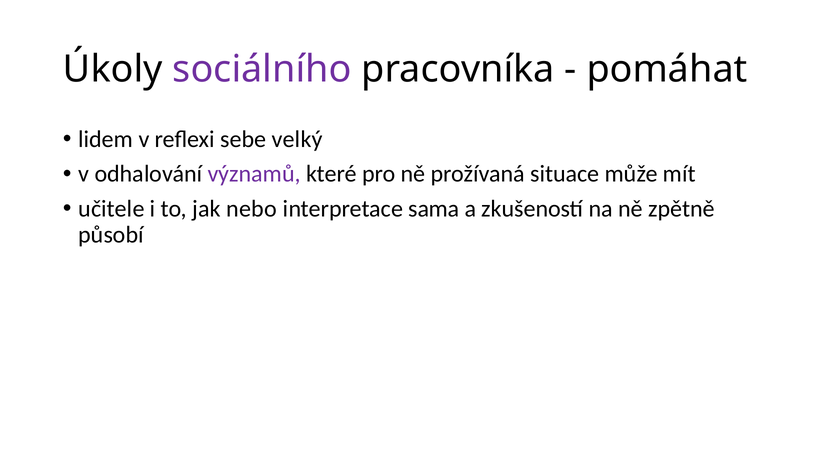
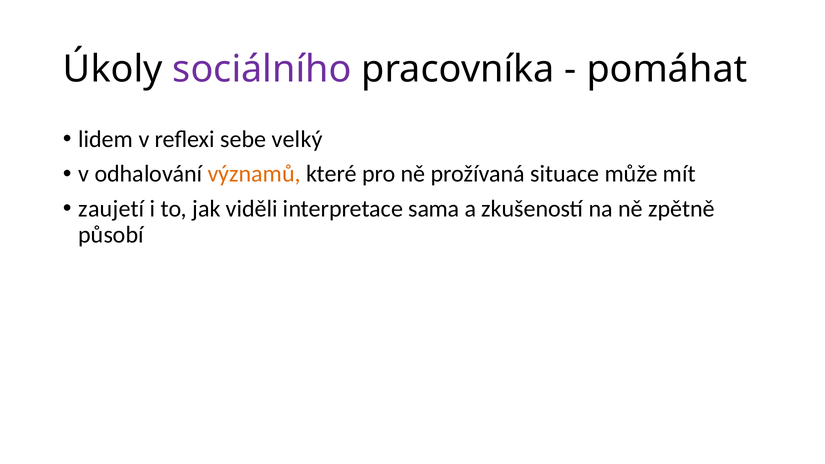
významů colour: purple -> orange (254, 174)
učitele: učitele -> zaujetí (111, 209)
nebo: nebo -> viděli (252, 209)
